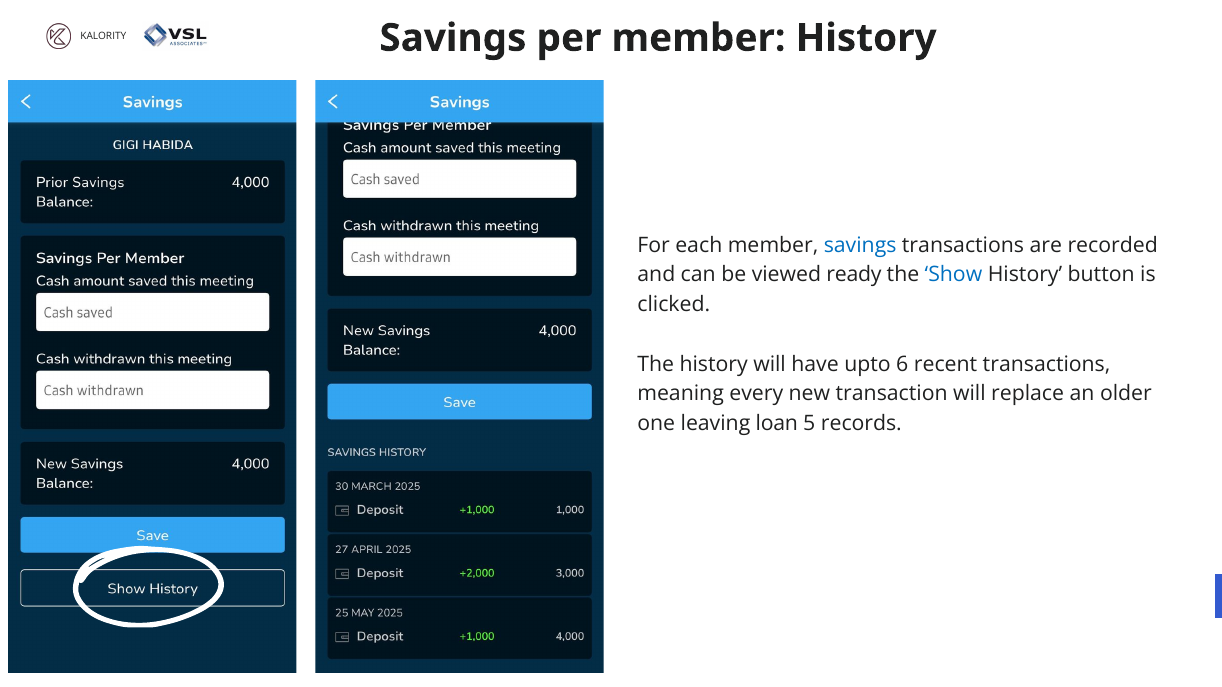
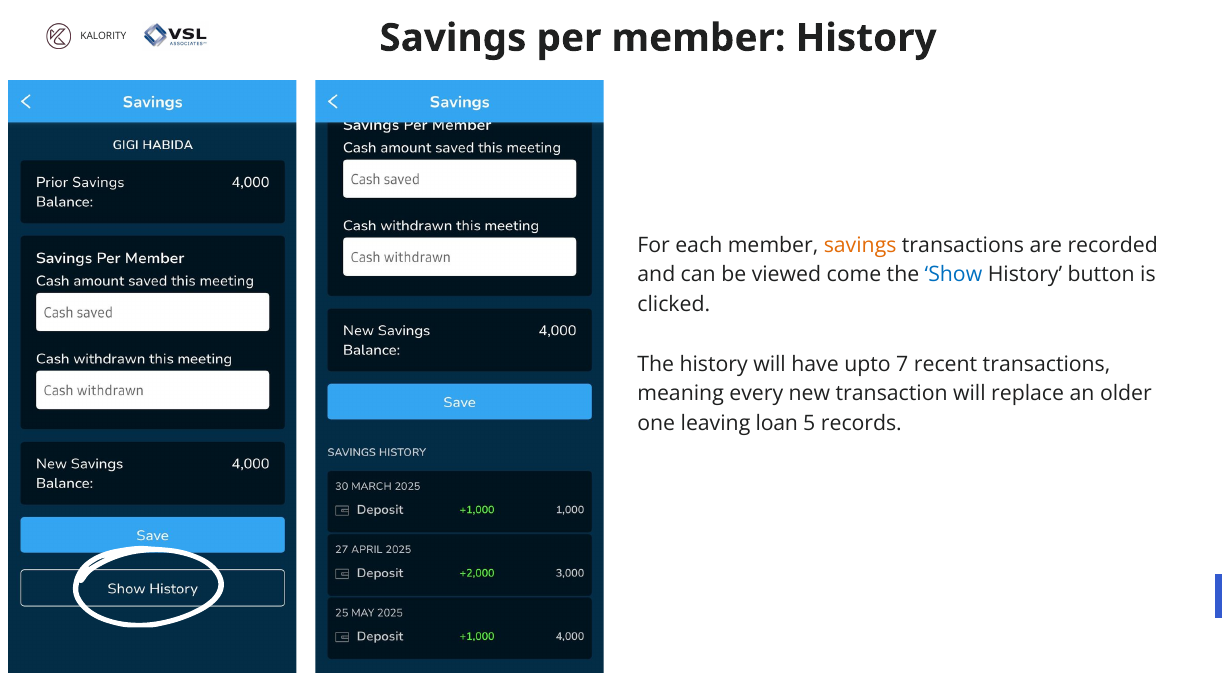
savings colour: blue -> orange (860, 245)
ready: ready -> come (854, 275)
6: 6 -> 7 (902, 364)
